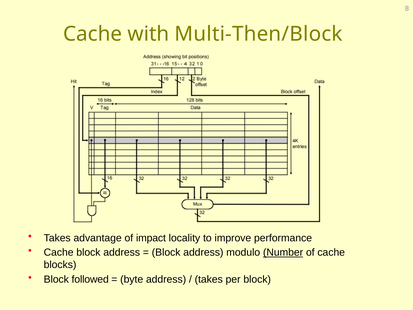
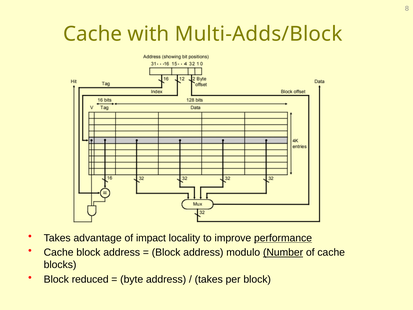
Multi-Then/Block: Multi-Then/Block -> Multi-Adds/Block (259, 34)
performance underline: none -> present (283, 238)
followed: followed -> reduced (90, 279)
